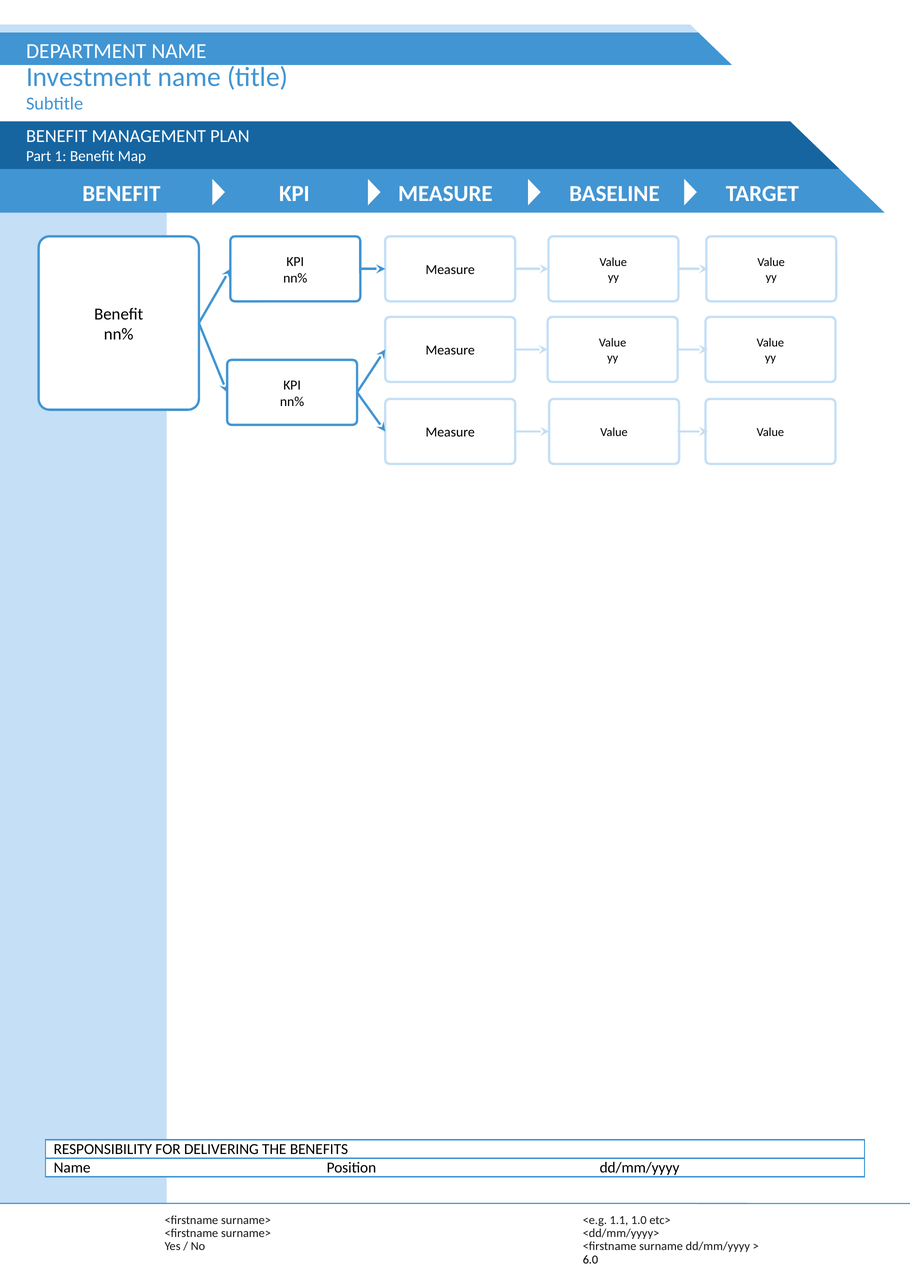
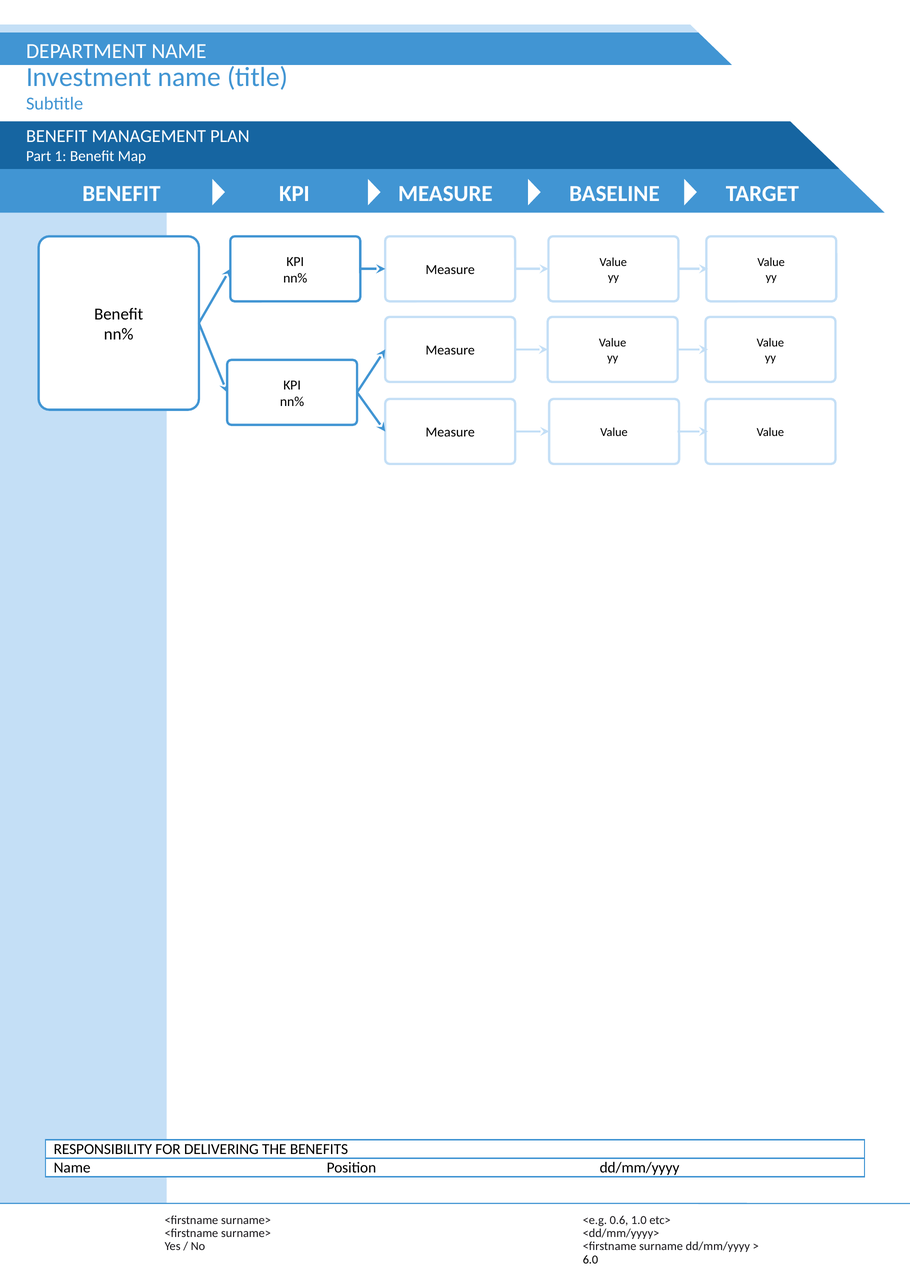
1.1: 1.1 -> 0.6 (619, 1219)
